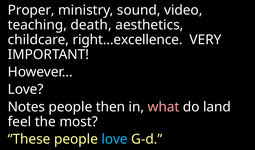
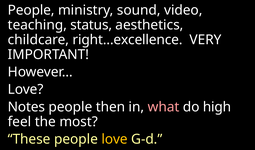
Proper: Proper -> People (31, 10)
death: death -> status (91, 25)
land: land -> high (217, 106)
love colour: light blue -> yellow (115, 139)
